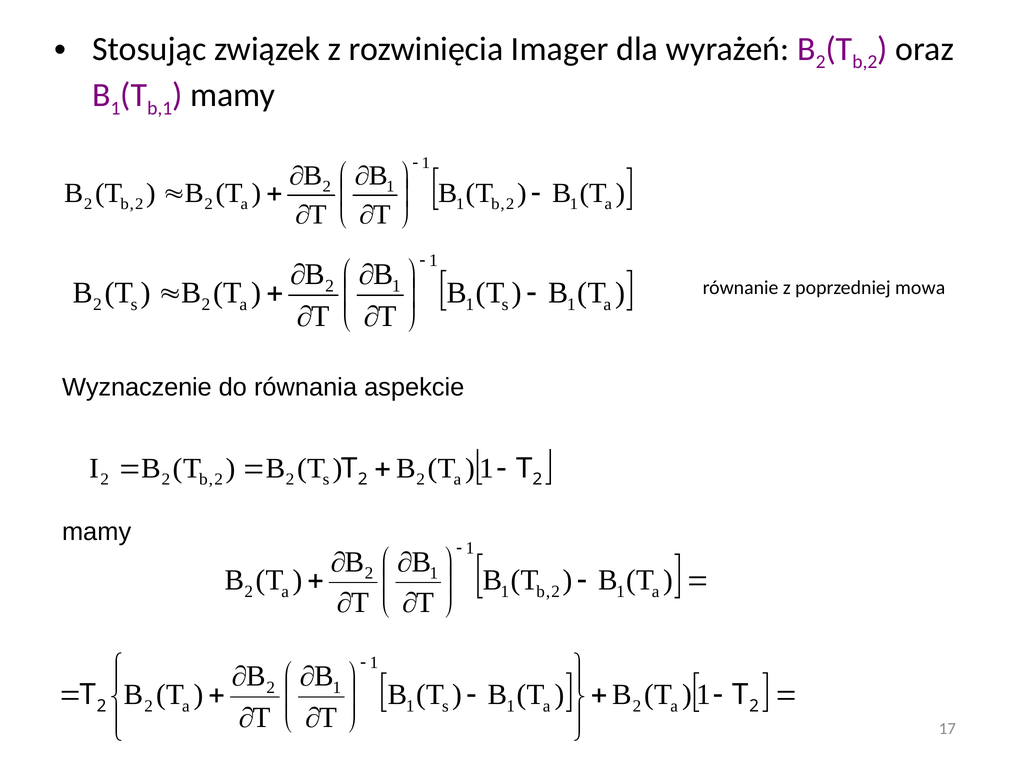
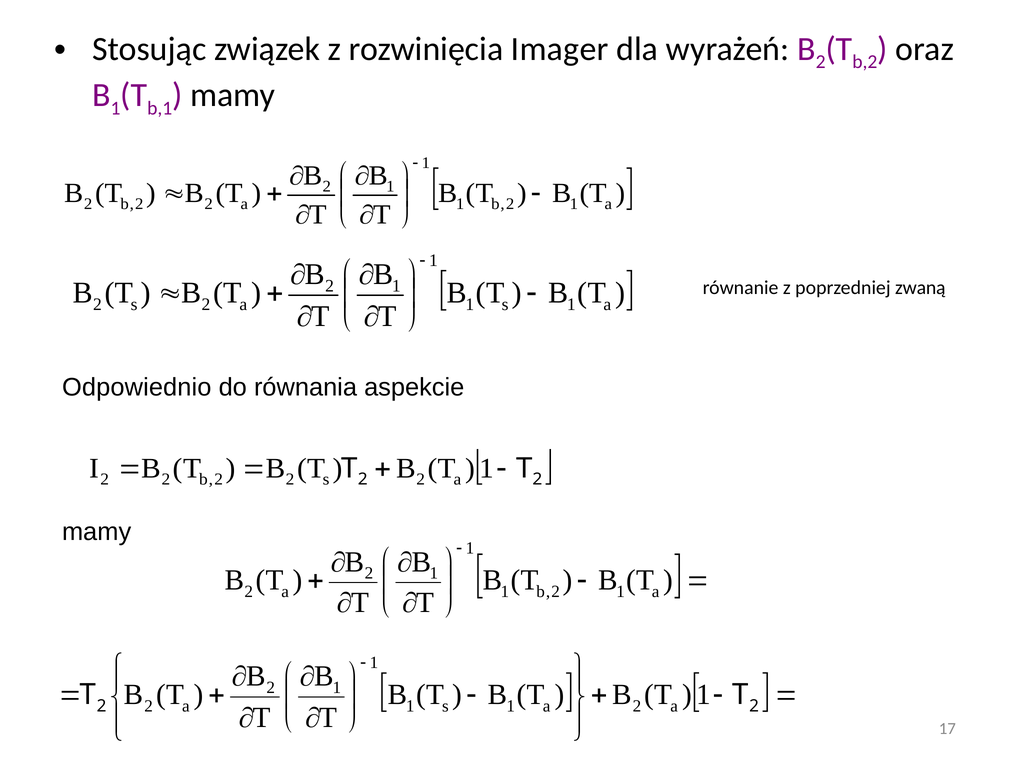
mowa: mowa -> zwaną (920, 288)
Wyznaczenie: Wyznaczenie -> Odpowiednio (137, 387)
